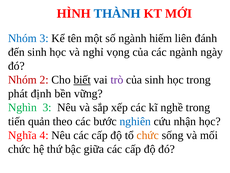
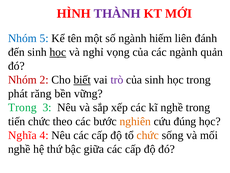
THÀNH colour: blue -> purple (117, 14)
Nhóm 3: 3 -> 5 (44, 38)
học underline: none -> present (58, 52)
ngày: ngày -> quản (212, 52)
định: định -> răng (41, 93)
Nghìn: Nghìn -> Trong (22, 107)
tiến quản: quản -> chức (39, 121)
nghiên colour: blue -> orange (135, 121)
nhận: nhận -> đúng (185, 121)
chức: chức -> nghề (19, 149)
